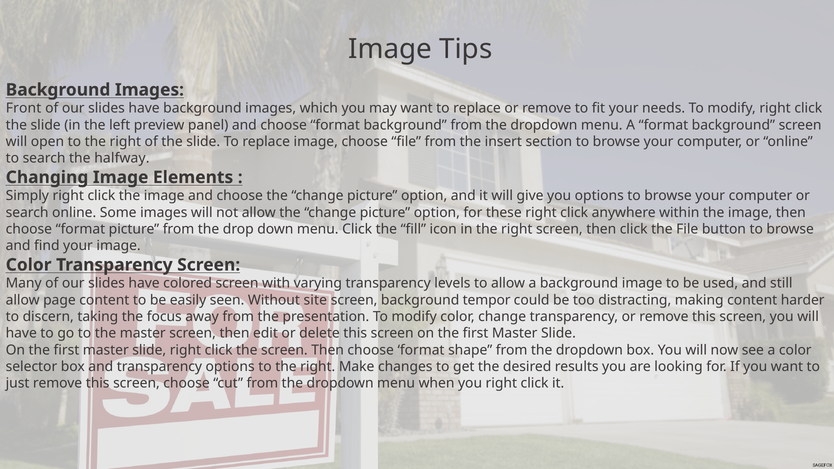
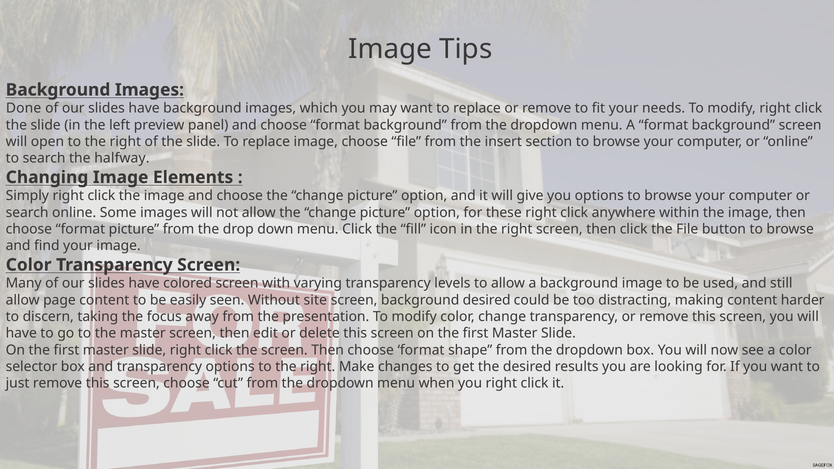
Front: Front -> Done (24, 108)
background tempor: tempor -> desired (487, 300)
